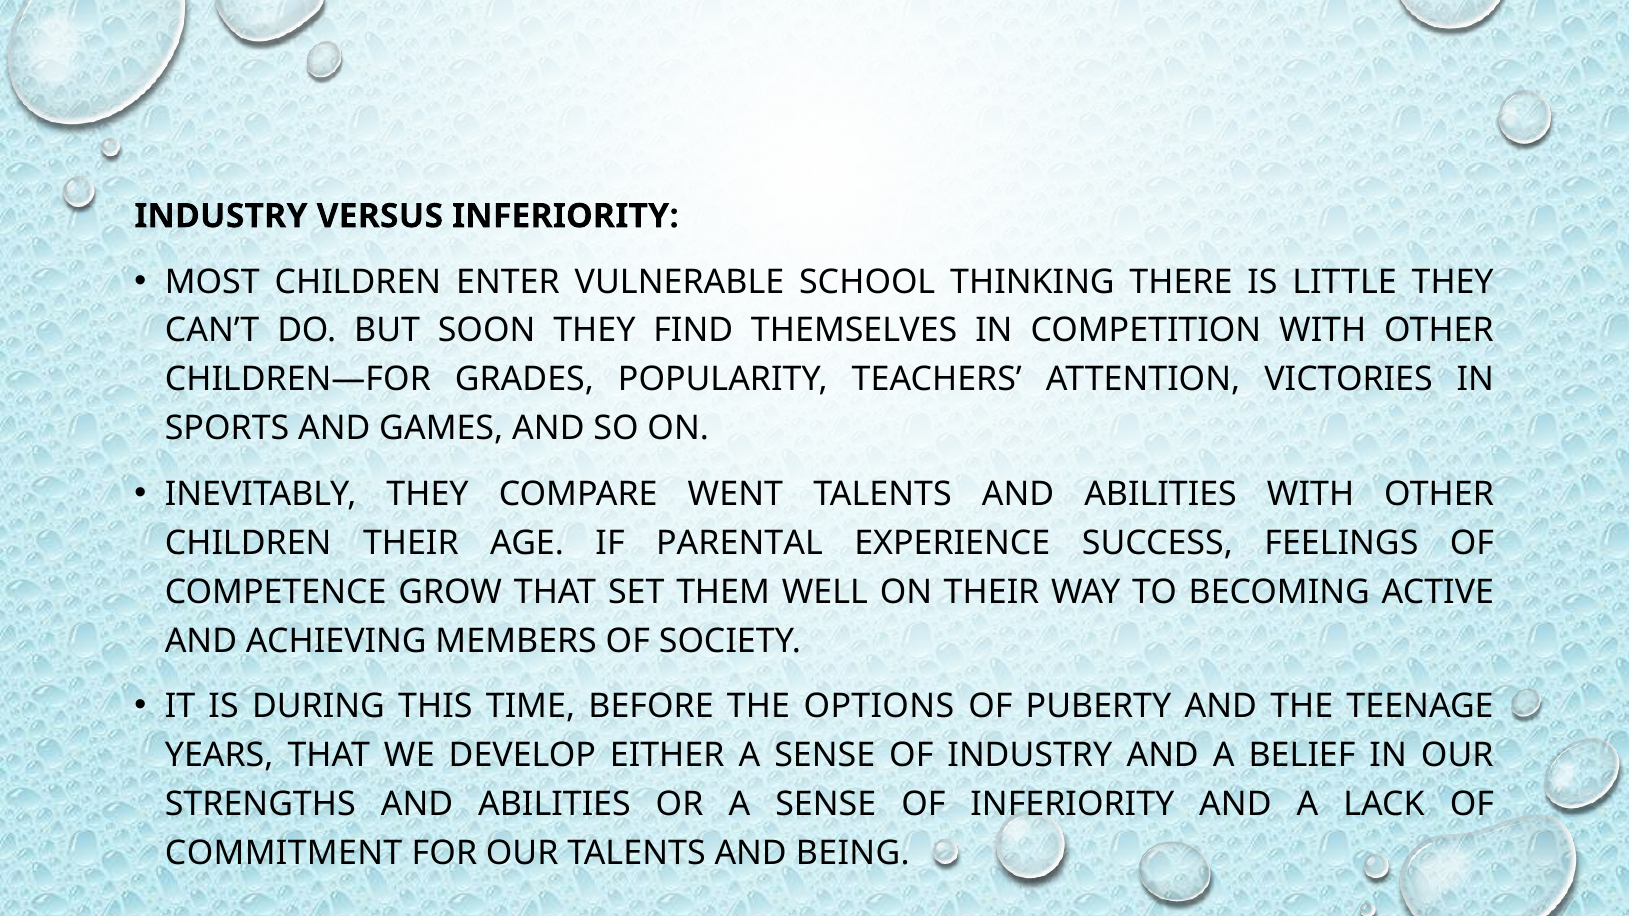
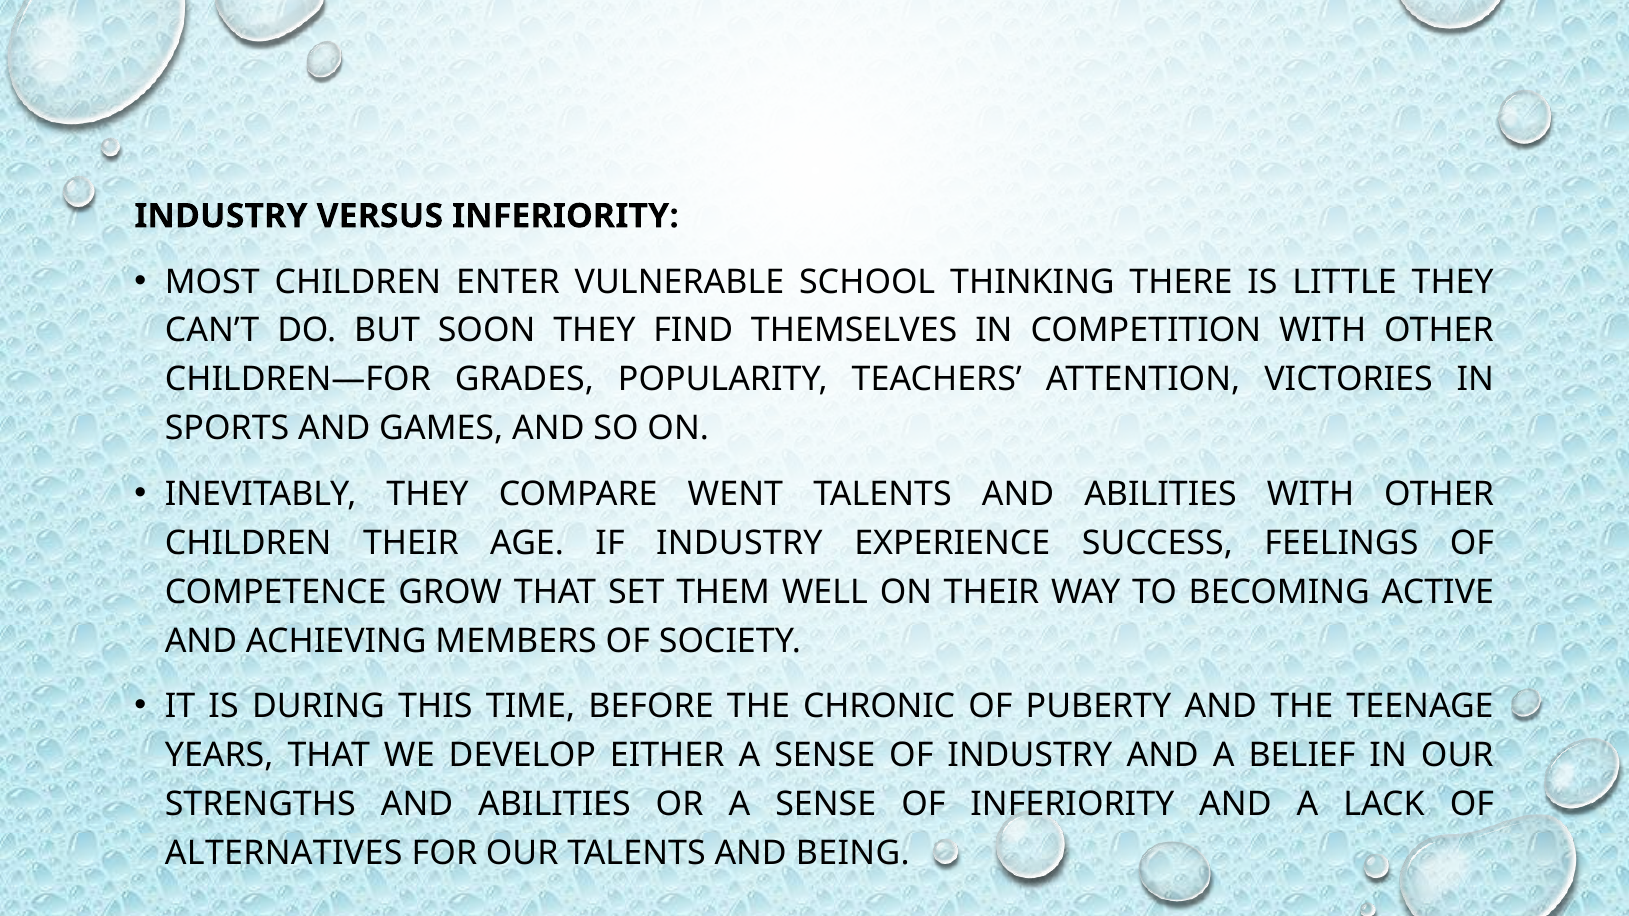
IF PARENTAL: PARENTAL -> INDUSTRY (739, 543)
OPTIONS: OPTIONS -> CHRONIC (879, 707)
COMMITMENT: COMMITMENT -> ALTERNATIVES (284, 854)
